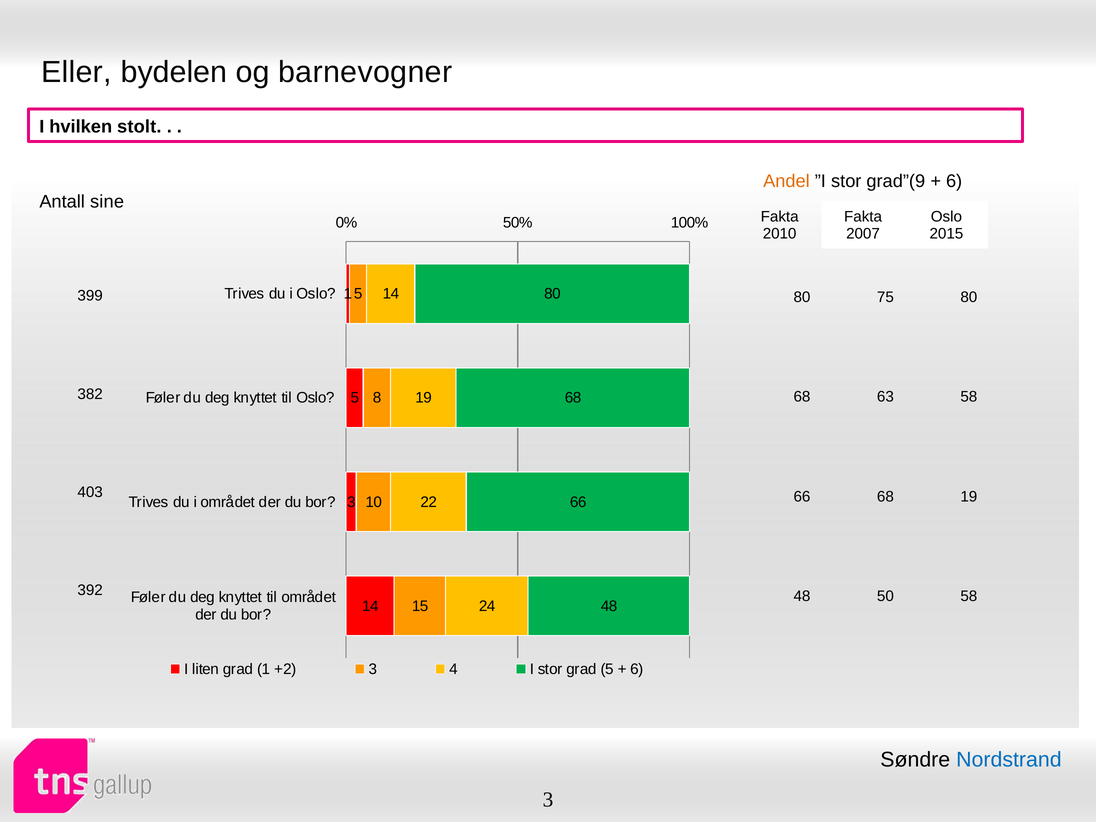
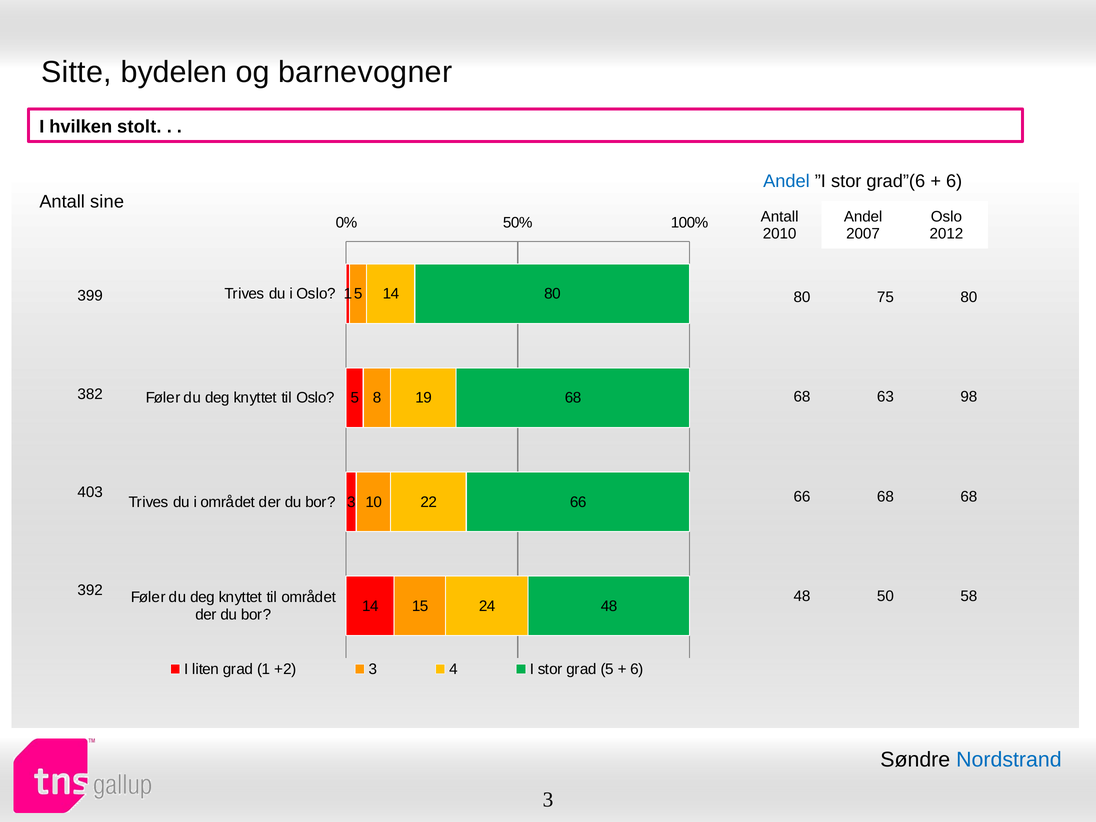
Eller: Eller -> Sitte (76, 72)
Andel colour: orange -> blue (787, 181)
grad”(9: grad”(9 -> grad”(6 (896, 181)
Fakta: Fakta -> Antall (780, 217)
Fakta: Fakta -> Andel (863, 217)
2015: 2015 -> 2012 (946, 234)
63 58: 58 -> 98 (969, 397)
68 19: 19 -> 68 (969, 497)
